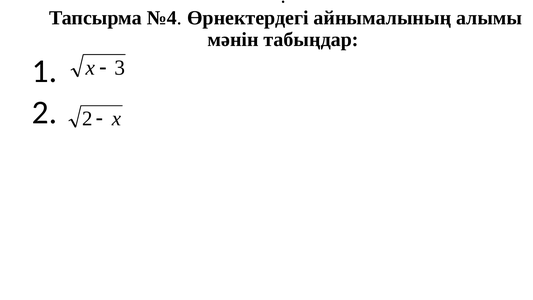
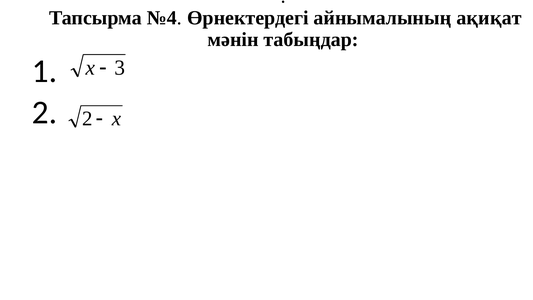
алымы: алымы -> ақиқат (489, 18)
